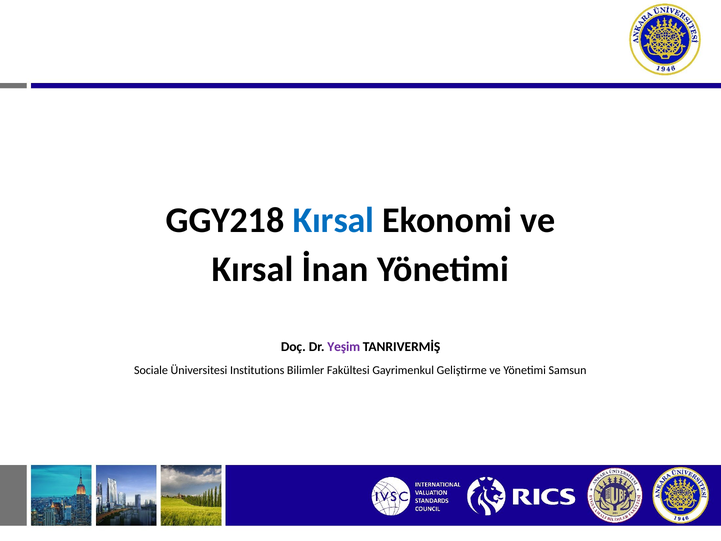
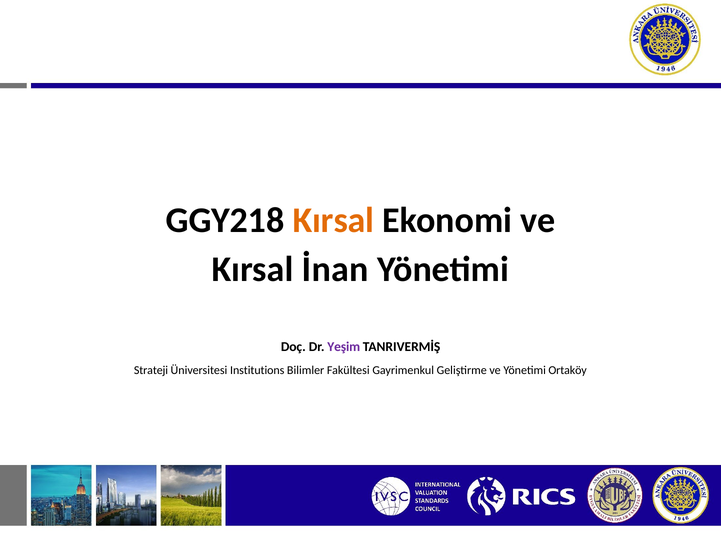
Kırsal colour: blue -> orange (333, 220)
Sociale: Sociale -> Strateji (151, 370)
Samsun: Samsun -> Ortaköy (568, 370)
